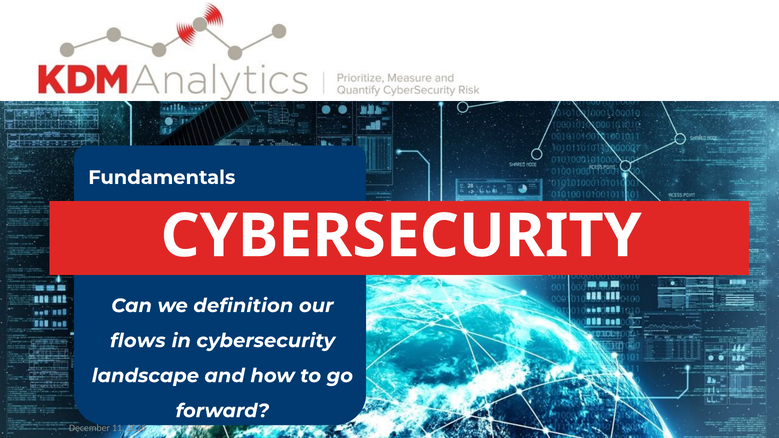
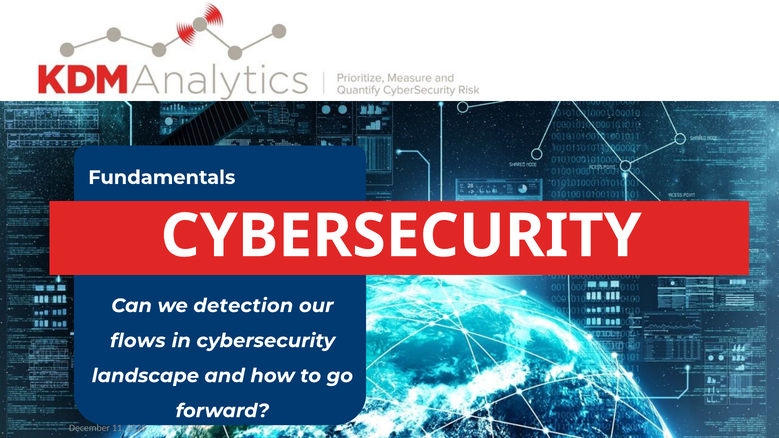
definition: definition -> detection (243, 306)
